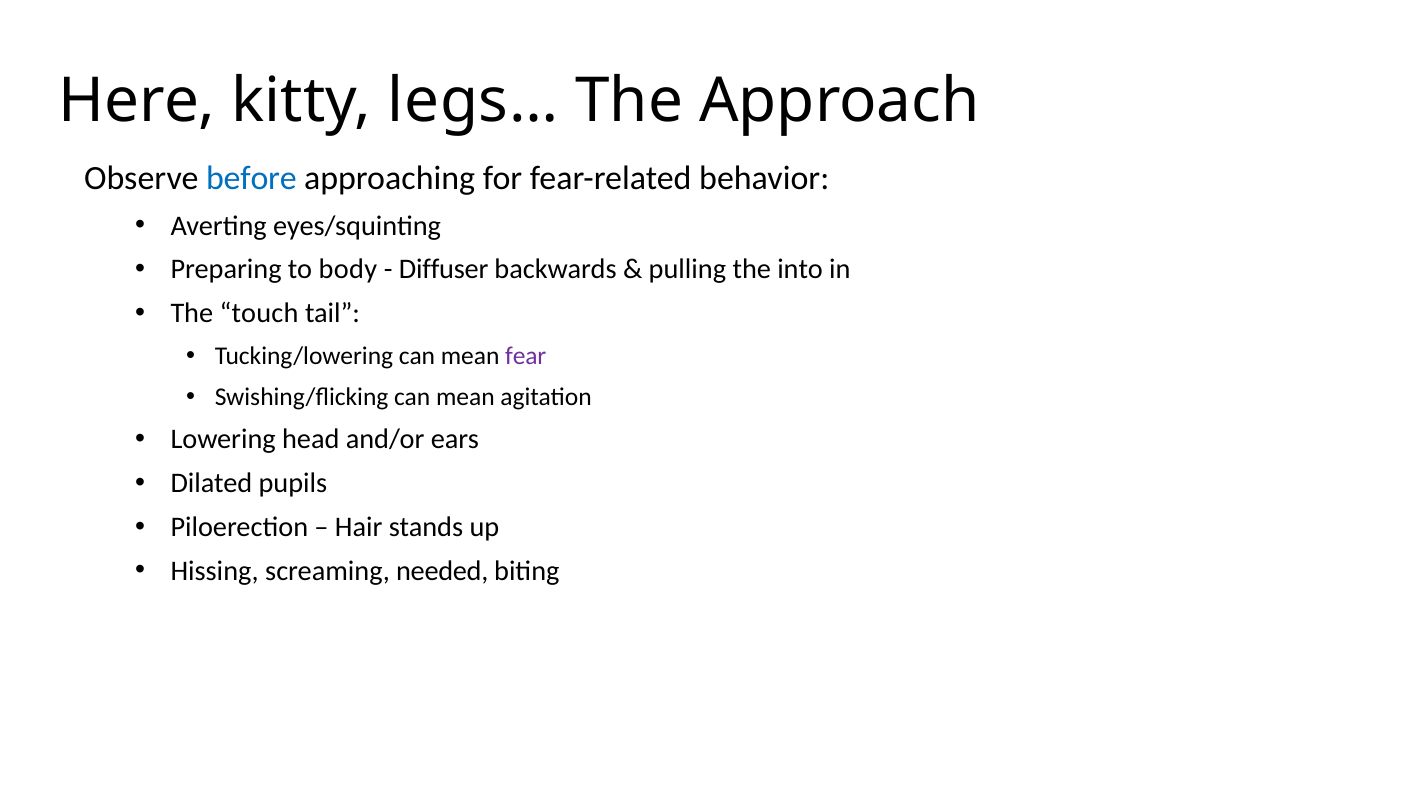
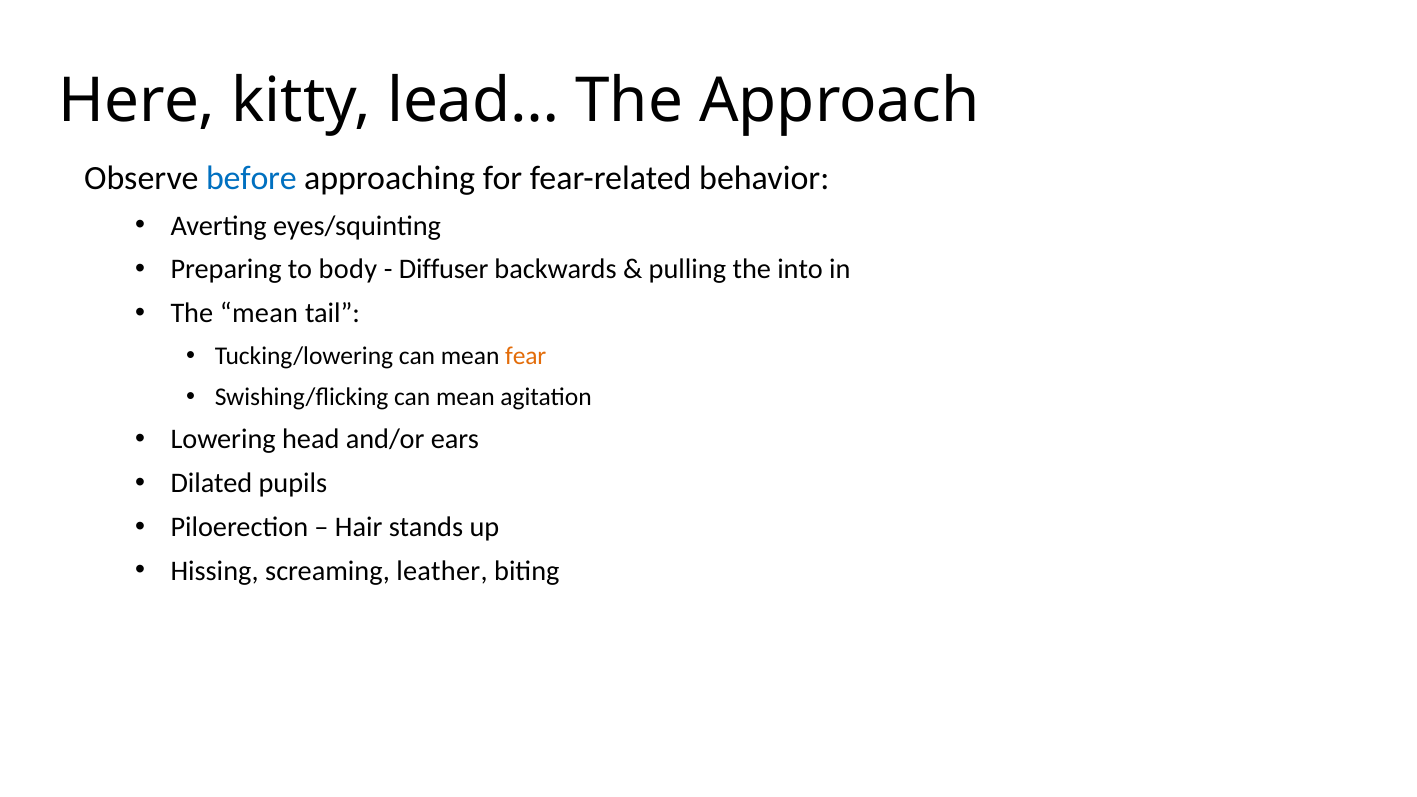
legs…: legs… -> lead… (473, 101)
The touch: touch -> mean (259, 313)
fear colour: purple -> orange (526, 356)
needed: needed -> leather (442, 571)
